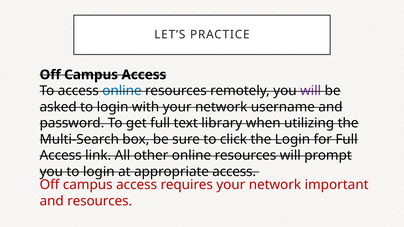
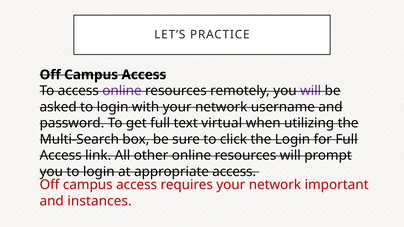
online colour: blue -> purple (122, 91)
library: library -> virtual (222, 123)
and resources: resources -> instances (100, 201)
